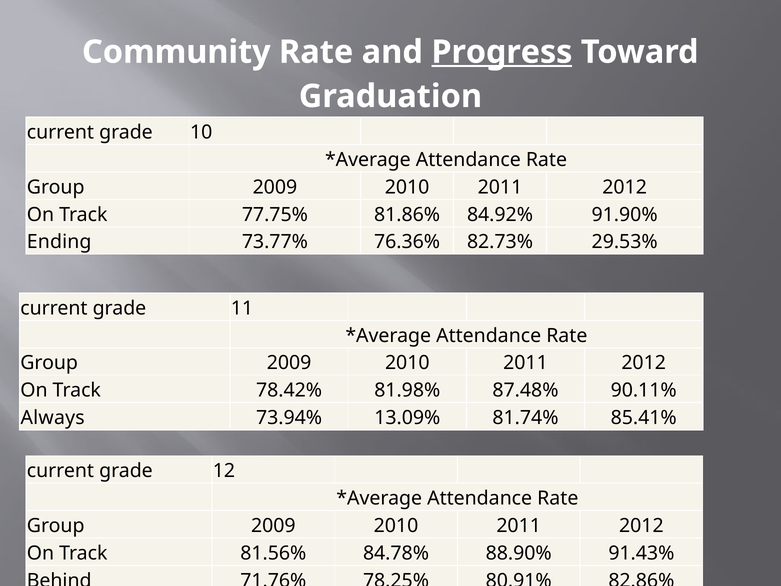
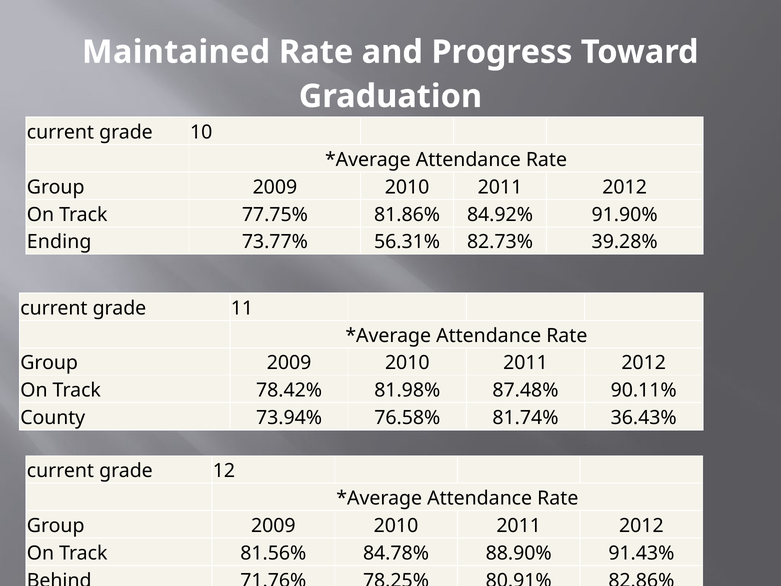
Community: Community -> Maintained (176, 52)
Progress underline: present -> none (502, 52)
76.36%: 76.36% -> 56.31% (407, 242)
29.53%: 29.53% -> 39.28% (625, 242)
Always: Always -> County (53, 418)
13.09%: 13.09% -> 76.58% (407, 418)
85.41%: 85.41% -> 36.43% (644, 418)
